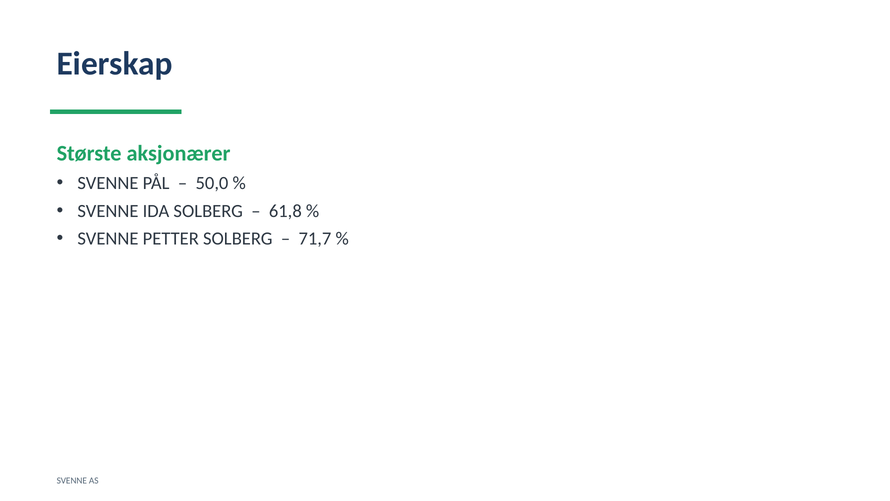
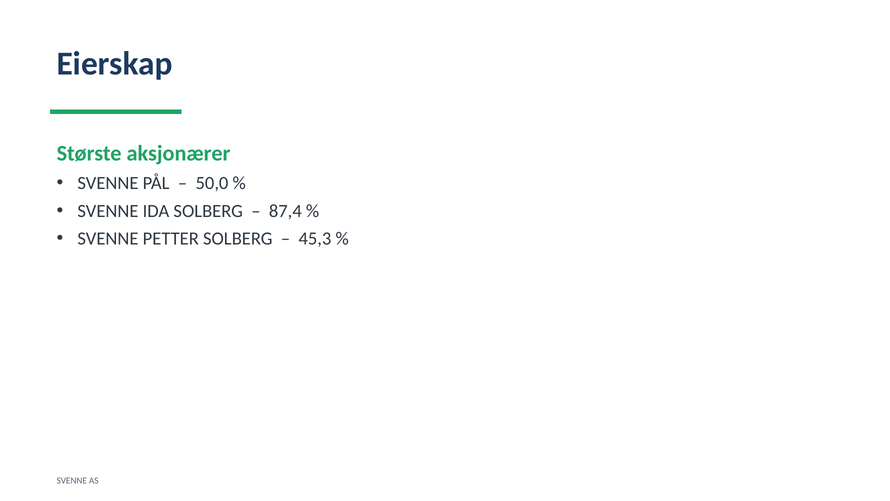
61,8: 61,8 -> 87,4 (285, 211)
71,7: 71,7 -> 45,3 (315, 239)
